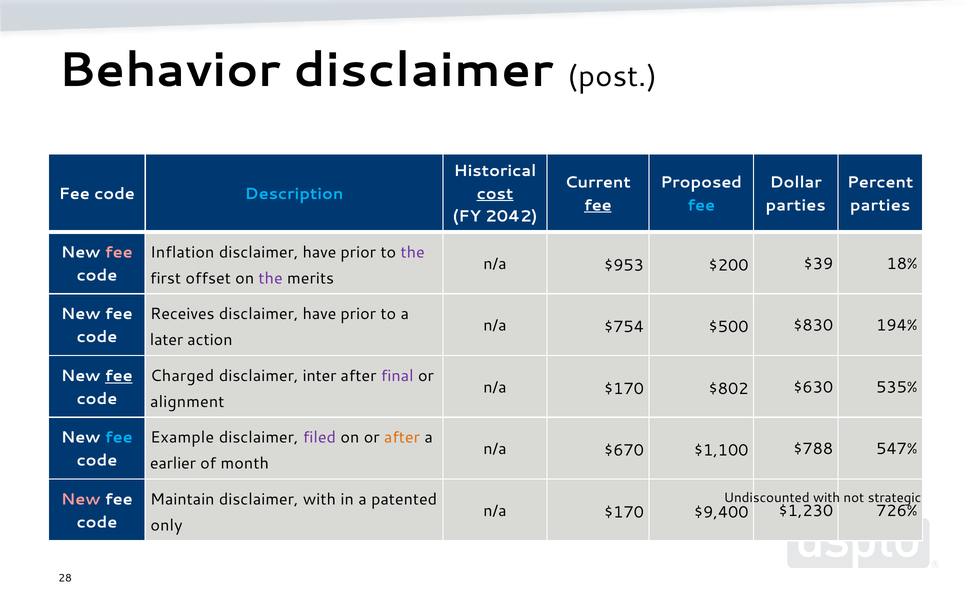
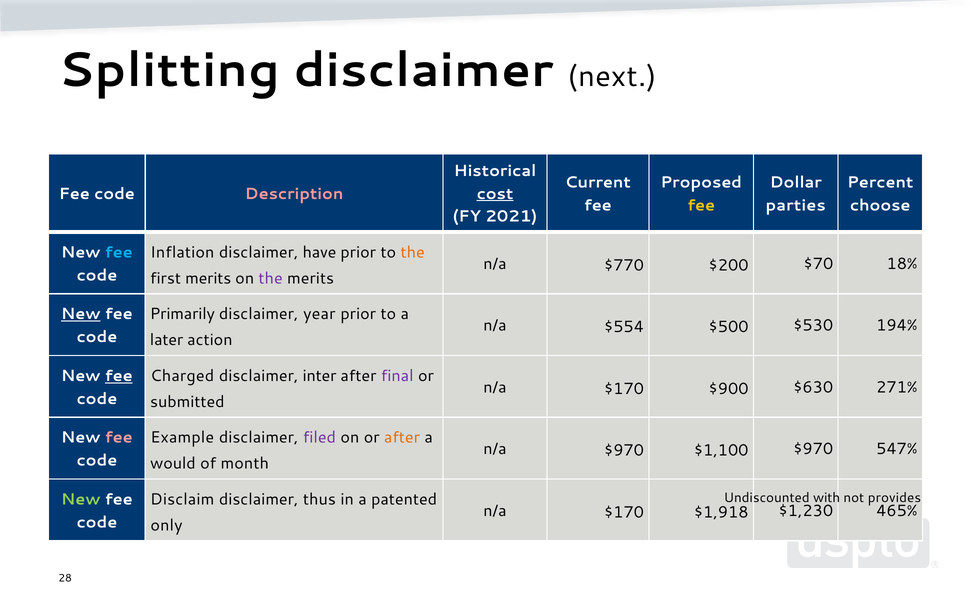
Behavior: Behavior -> Splitting (169, 70)
post: post -> next (612, 76)
Description colour: light blue -> pink (294, 194)
fee underline: present -> none (598, 205)
fee colour: light blue -> yellow (701, 205)
parties: parties -> choose (880, 205)
2042: 2042 -> 2021 (511, 217)
fee colour: pink -> light blue (119, 252)
the colour: purple -> orange (413, 252)
$953: $953 -> $770 (624, 265)
$39: $39 -> $70 (818, 264)
first offset: offset -> merits (208, 278)
New underline: none -> present (81, 314)
Receives: Receives -> Primarily (182, 314)
have: have -> year (319, 314)
$754: $754 -> $554 (624, 327)
$830: $830 -> $530 (813, 325)
$802: $802 -> $900 (728, 389)
535%: 535% -> 271% (897, 387)
alignment: alignment -> submitted (187, 402)
fee colour: light blue -> pink (119, 438)
n/a $670: $670 -> $970 (624, 450)
$1,100 $788: $788 -> $970 (813, 449)
earlier: earlier -> would (173, 463)
strategic: strategic -> provides (894, 498)
New colour: pink -> light green (81, 499)
Maintain: Maintain -> Disclaim (182, 499)
disclaimer with: with -> thus (319, 499)
$9,400: $9,400 -> $1,918 (721, 512)
726%: 726% -> 465% (897, 511)
